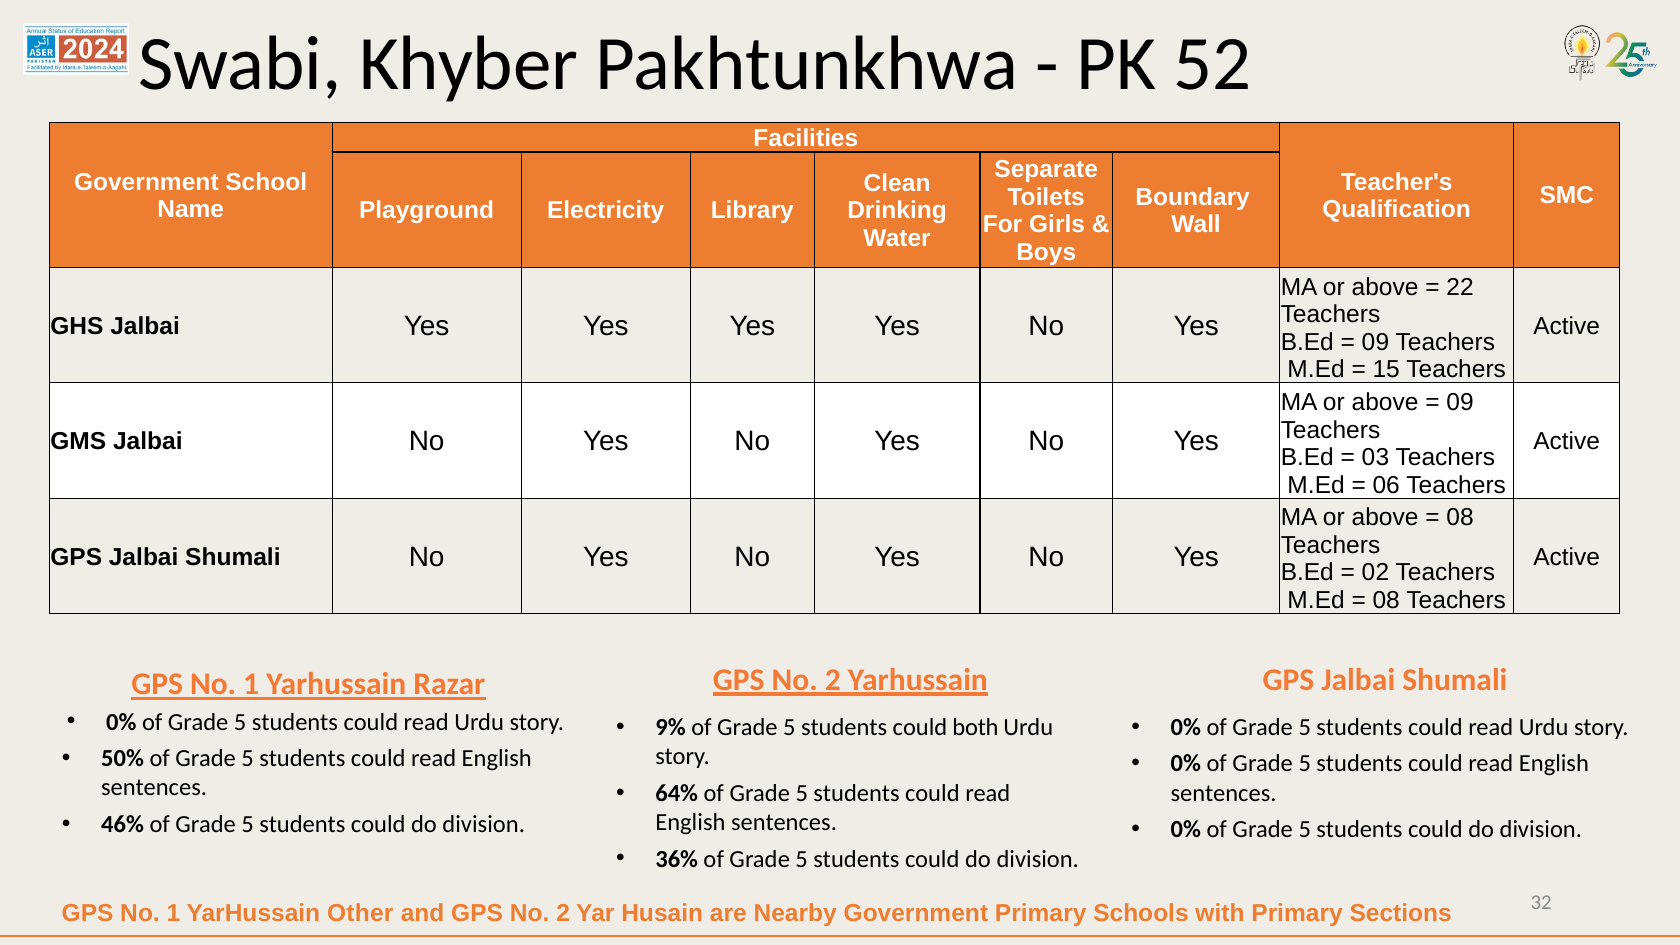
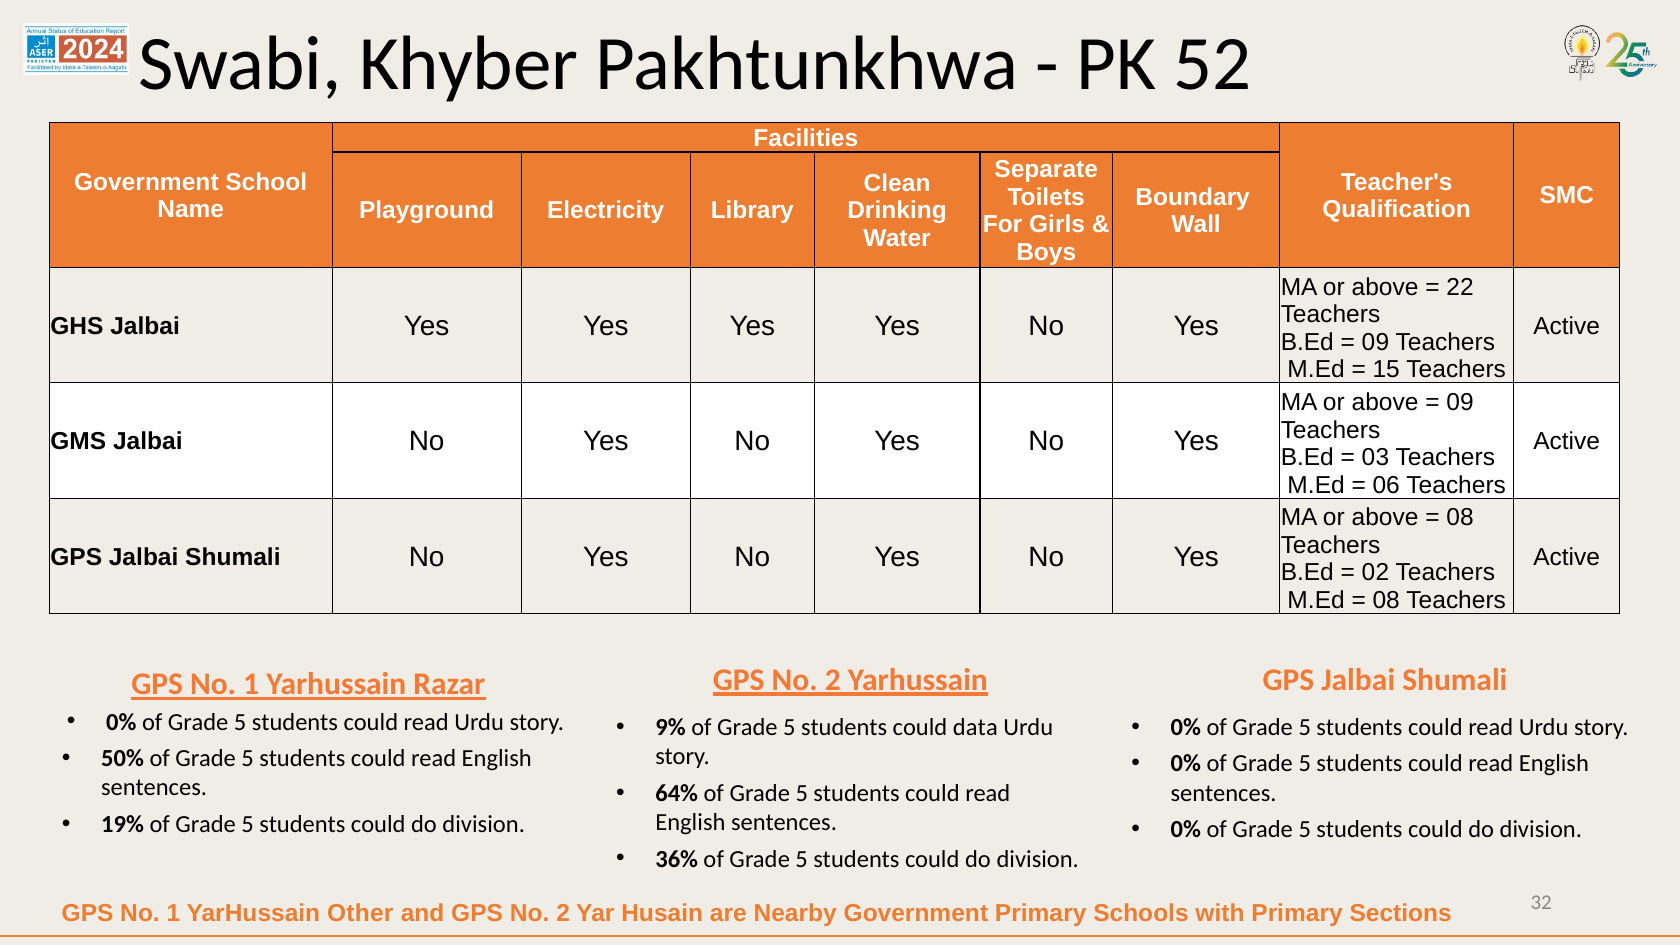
both: both -> data (975, 727)
46%: 46% -> 19% (123, 824)
